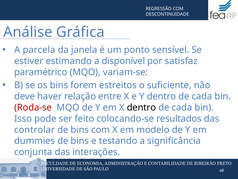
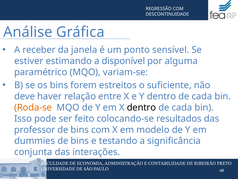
parcela: parcela -> receber (39, 50)
satisfaz: satisfaz -> alguma (181, 61)
Roda-se colour: red -> orange (33, 107)
controlar: controlar -> professor (35, 129)
